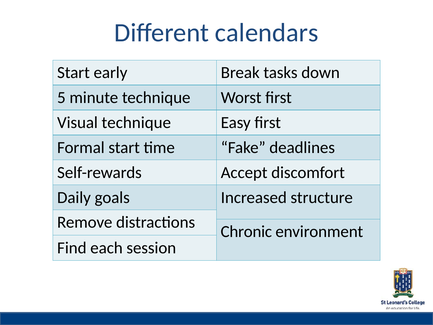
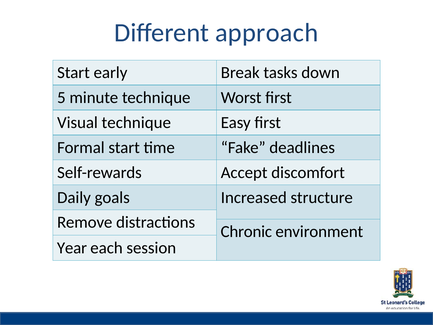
calendars: calendars -> approach (267, 33)
Find: Find -> Year (72, 248)
